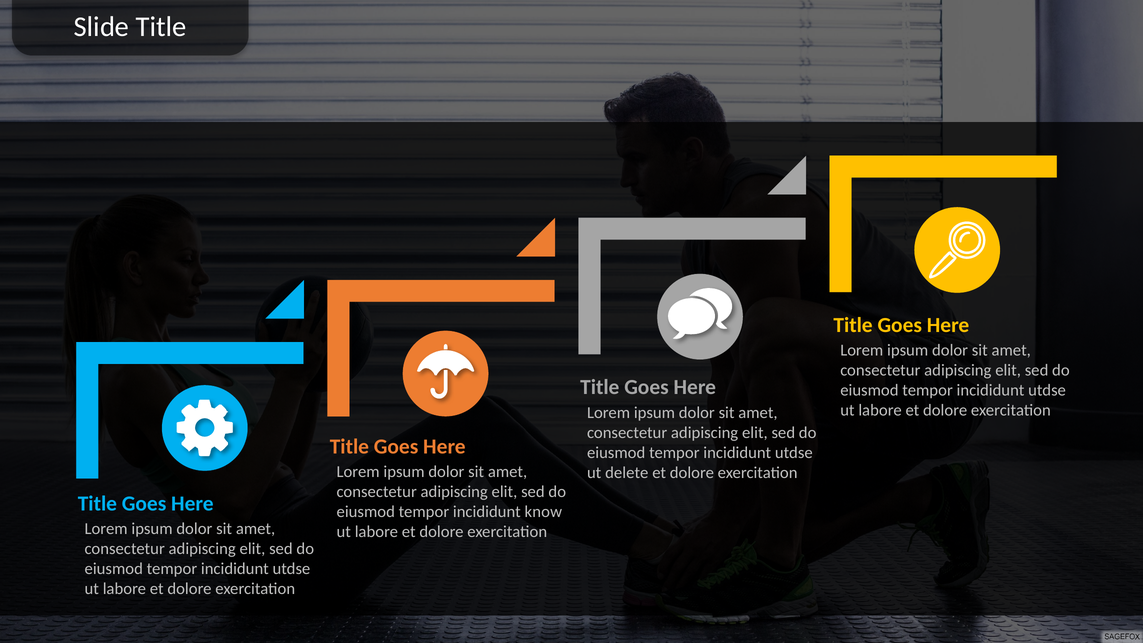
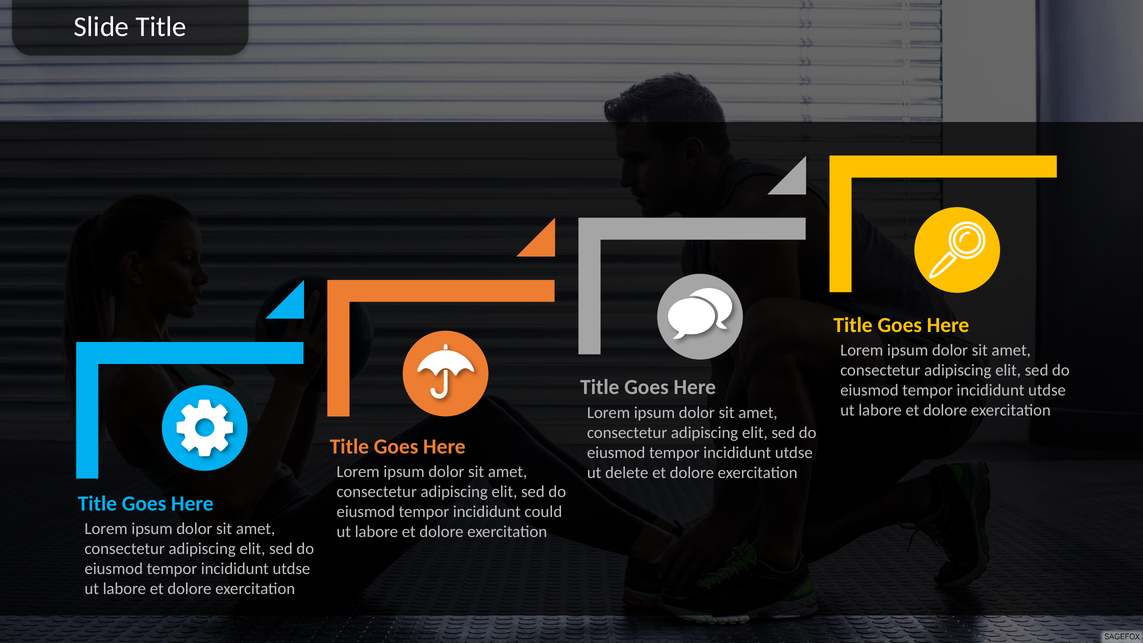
know: know -> could (543, 512)
